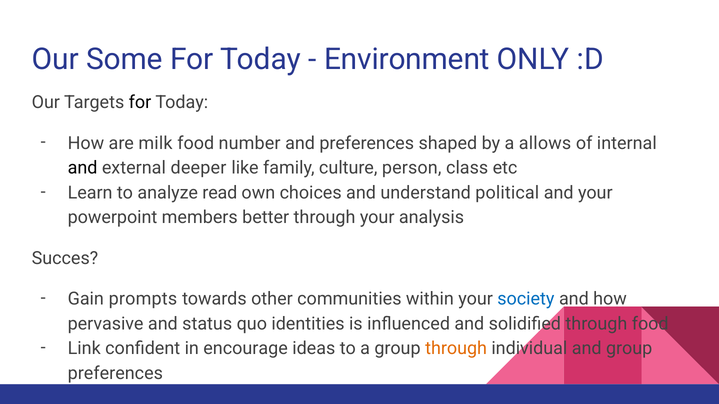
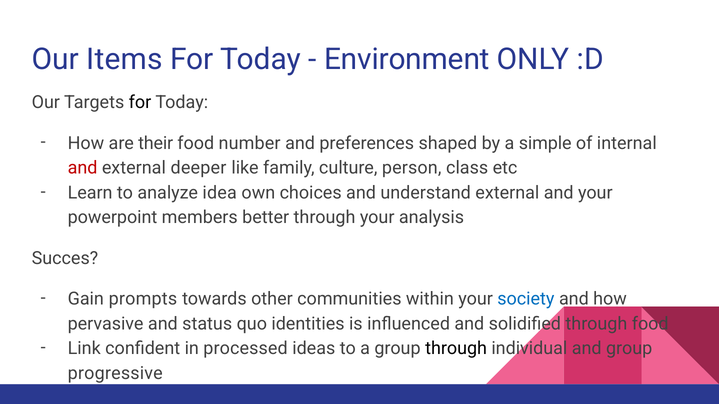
Some: Some -> Items (124, 59)
milk: milk -> their (156, 143)
allows: allows -> simple (545, 143)
and colour: black -> red (83, 168)
read: read -> idea (220, 193)
understand political: political -> external (507, 193)
encourage: encourage -> processed (246, 349)
through colour: orange -> black (456, 349)
preferences: preferences -> progressive (115, 374)
